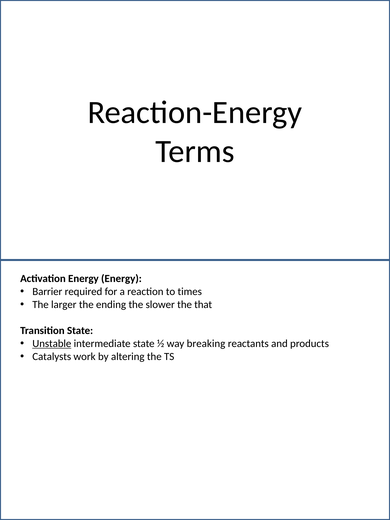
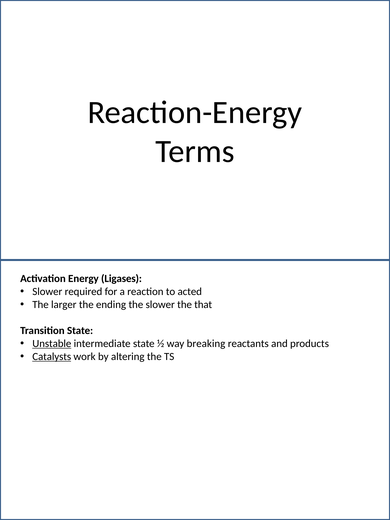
Energy Energy: Energy -> Ligases (122, 279)
Barrier: Barrier -> Slower (47, 292)
times: times -> acted (190, 292)
Catalysts underline: none -> present (52, 357)
